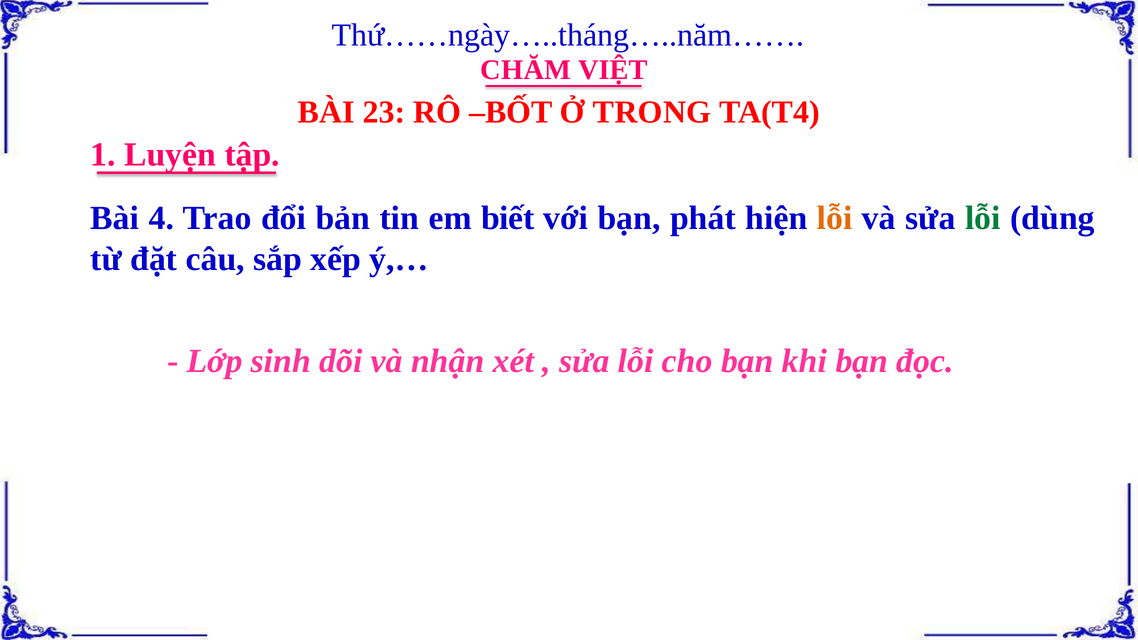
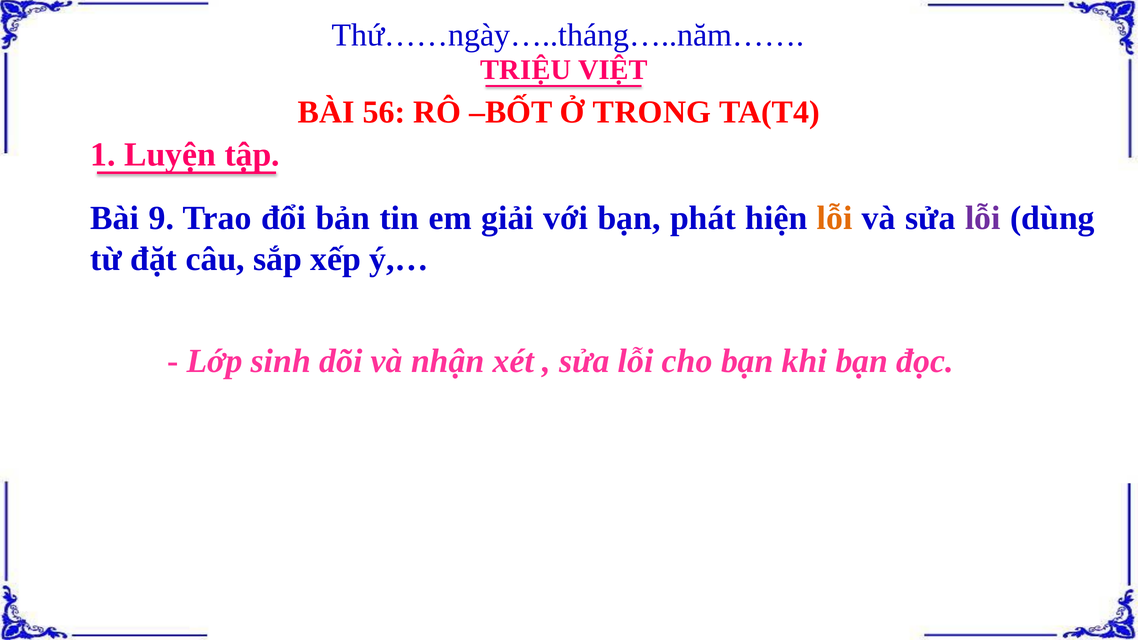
CHĂM: CHĂM -> TRIỆU (526, 70)
23: 23 -> 56 (384, 112)
4: 4 -> 9 (161, 218)
biết: biết -> giải (508, 218)
lỗi colour: green -> purple (983, 218)
